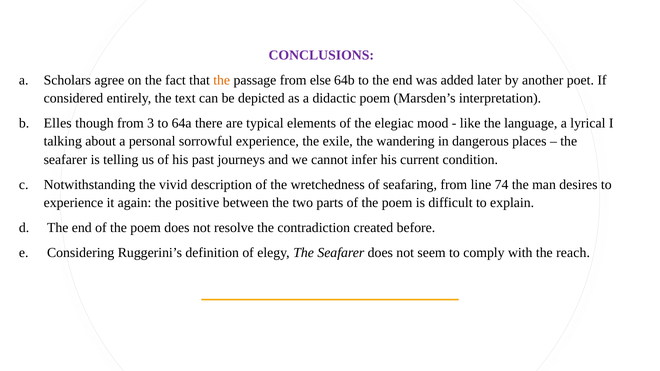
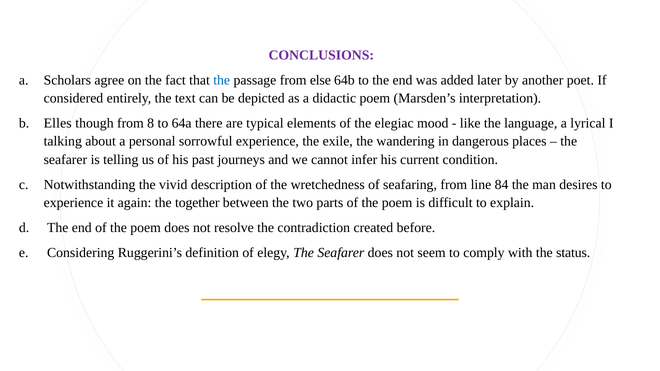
the colour: orange -> blue (222, 80)
3: 3 -> 8 (151, 123)
74: 74 -> 84 (502, 185)
positive: positive -> together (197, 203)
reach: reach -> status (573, 253)
